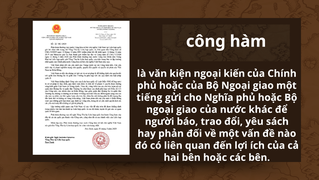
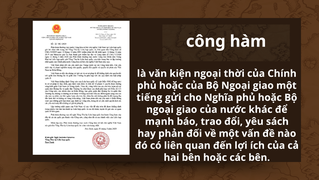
kiến: kiến -> thời (234, 73)
người: người -> mạnh (159, 121)
